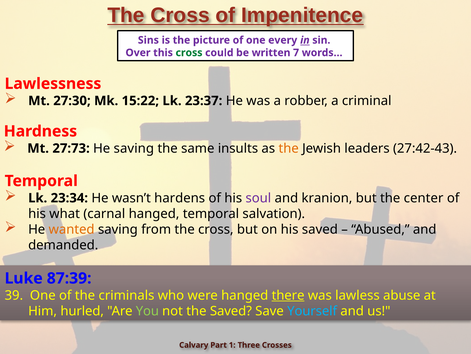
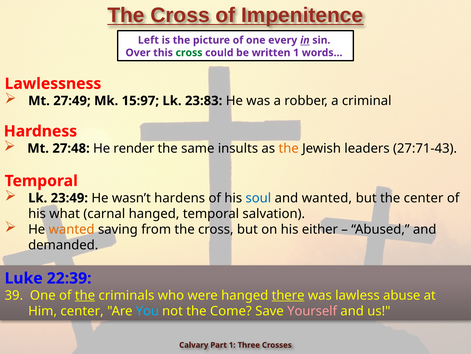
Sins: Sins -> Left (148, 40)
written 7: 7 -> 1 (296, 53)
27:30: 27:30 -> 27:49 (72, 101)
15:22: 15:22 -> 15:97 (140, 101)
23:37: 23:37 -> 23:83 (204, 101)
27:73: 27:73 -> 27:48 (71, 148)
He saving: saving -> render (134, 148)
27:42-43: 27:42-43 -> 27:71-43 (425, 148)
23:34: 23:34 -> 23:49 (69, 198)
soul colour: purple -> blue (258, 198)
and kranion: kranion -> wanted (327, 198)
his saved: saved -> either (320, 229)
87:39: 87:39 -> 22:39 (69, 278)
the underline: none -> present (85, 295)
Him hurled: hurled -> center (82, 311)
You colour: light green -> light blue (147, 311)
the Saved: Saved -> Come (231, 311)
Yourself colour: light blue -> pink (312, 311)
